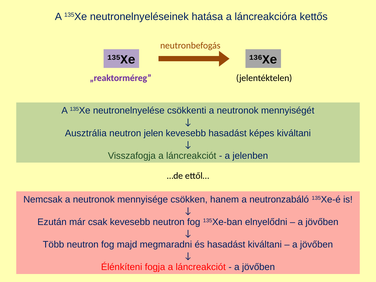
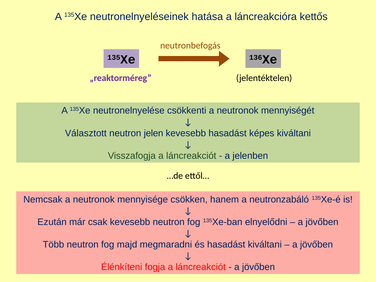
Ausztrália: Ausztrália -> Választott (86, 133)
